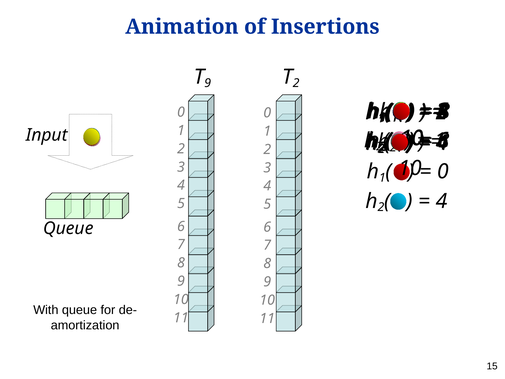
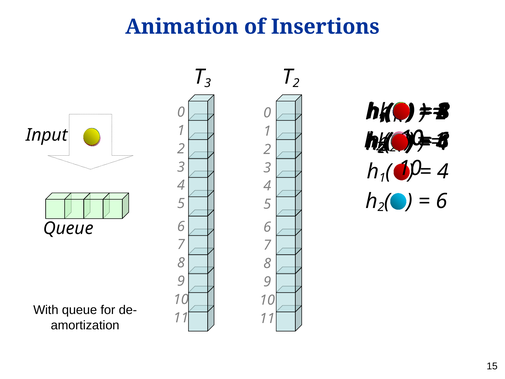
9: 9 -> 3 (208, 83)
0: 0 -> 4 (443, 172)
4: 4 -> 6 (442, 201)
